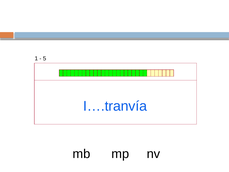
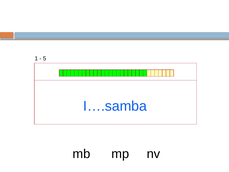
I….tranvía: I….tranvía -> I….samba (115, 106)
